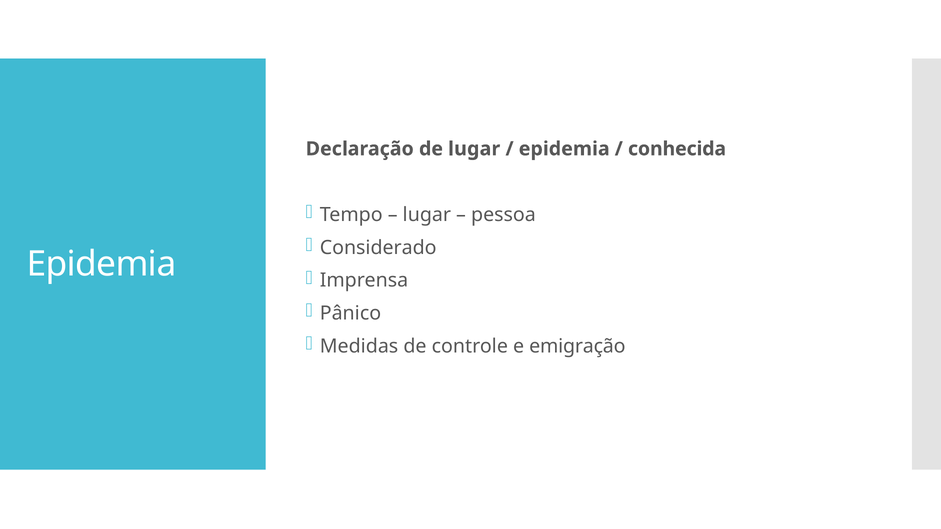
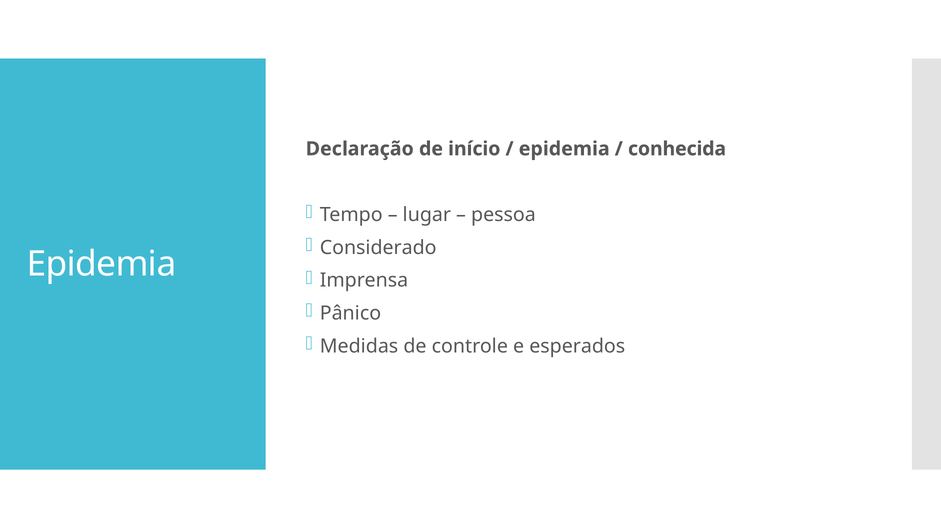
de lugar: lugar -> início (474, 149)
emigração: emigração -> esperados (577, 346)
